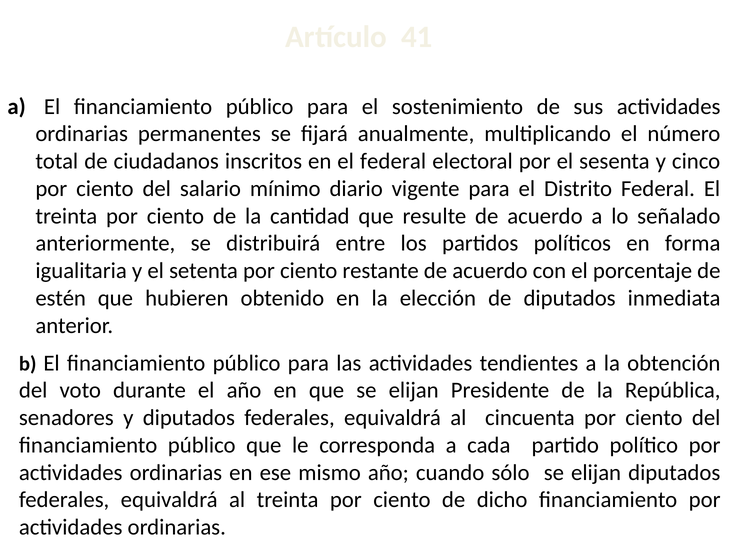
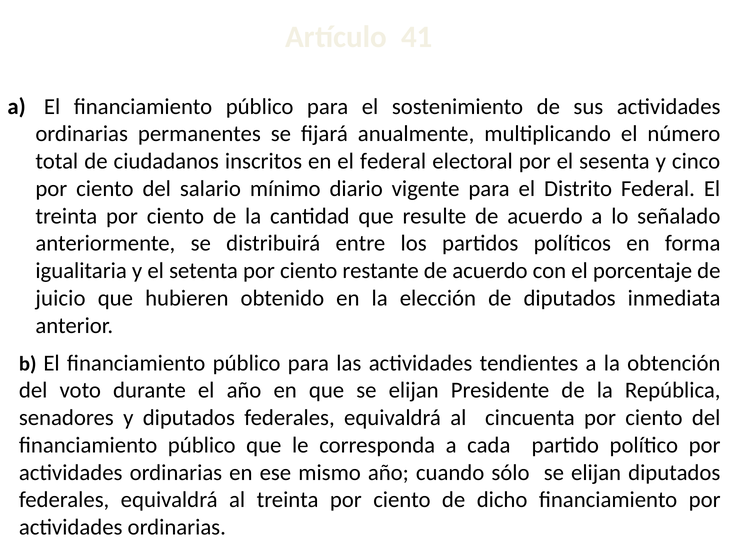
estén: estén -> juicio (61, 298)
